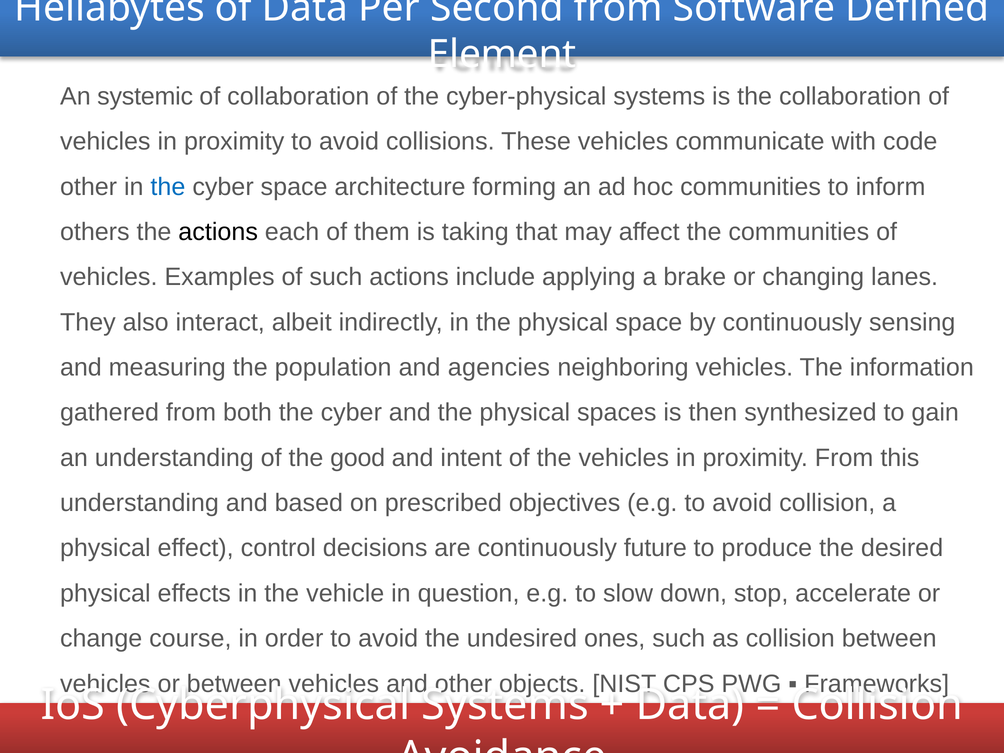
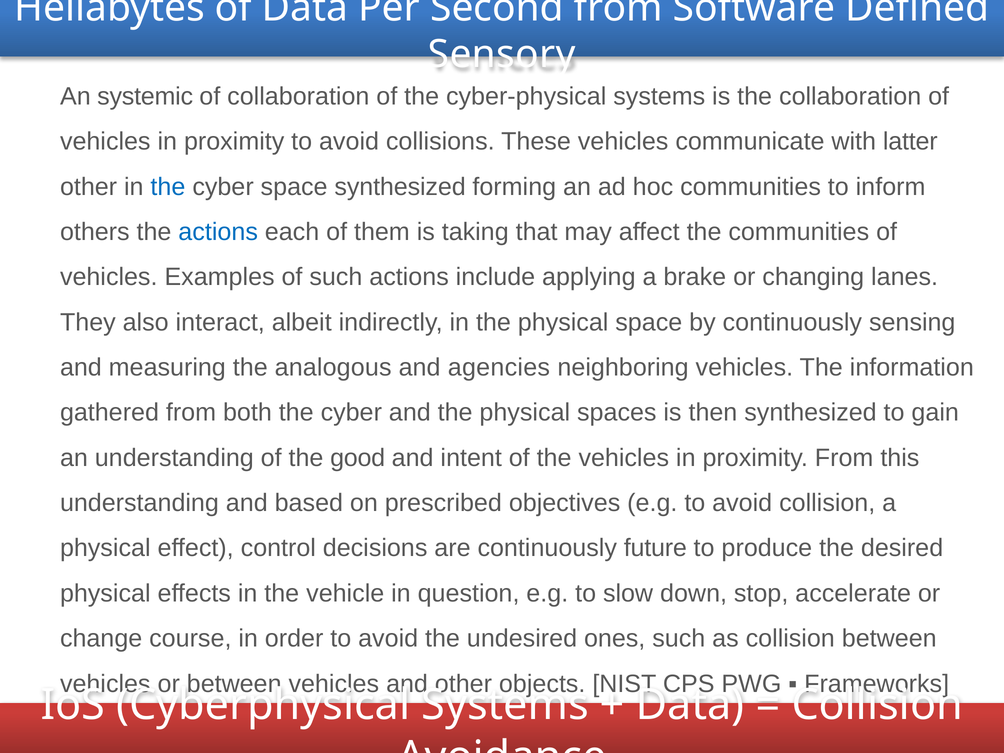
Element: Element -> Sensory (502, 55)
code: code -> latter (910, 142)
space architecture: architecture -> synthesized (400, 187)
actions colour: black -> blue (218, 232)
population: population -> analogous (333, 367)
